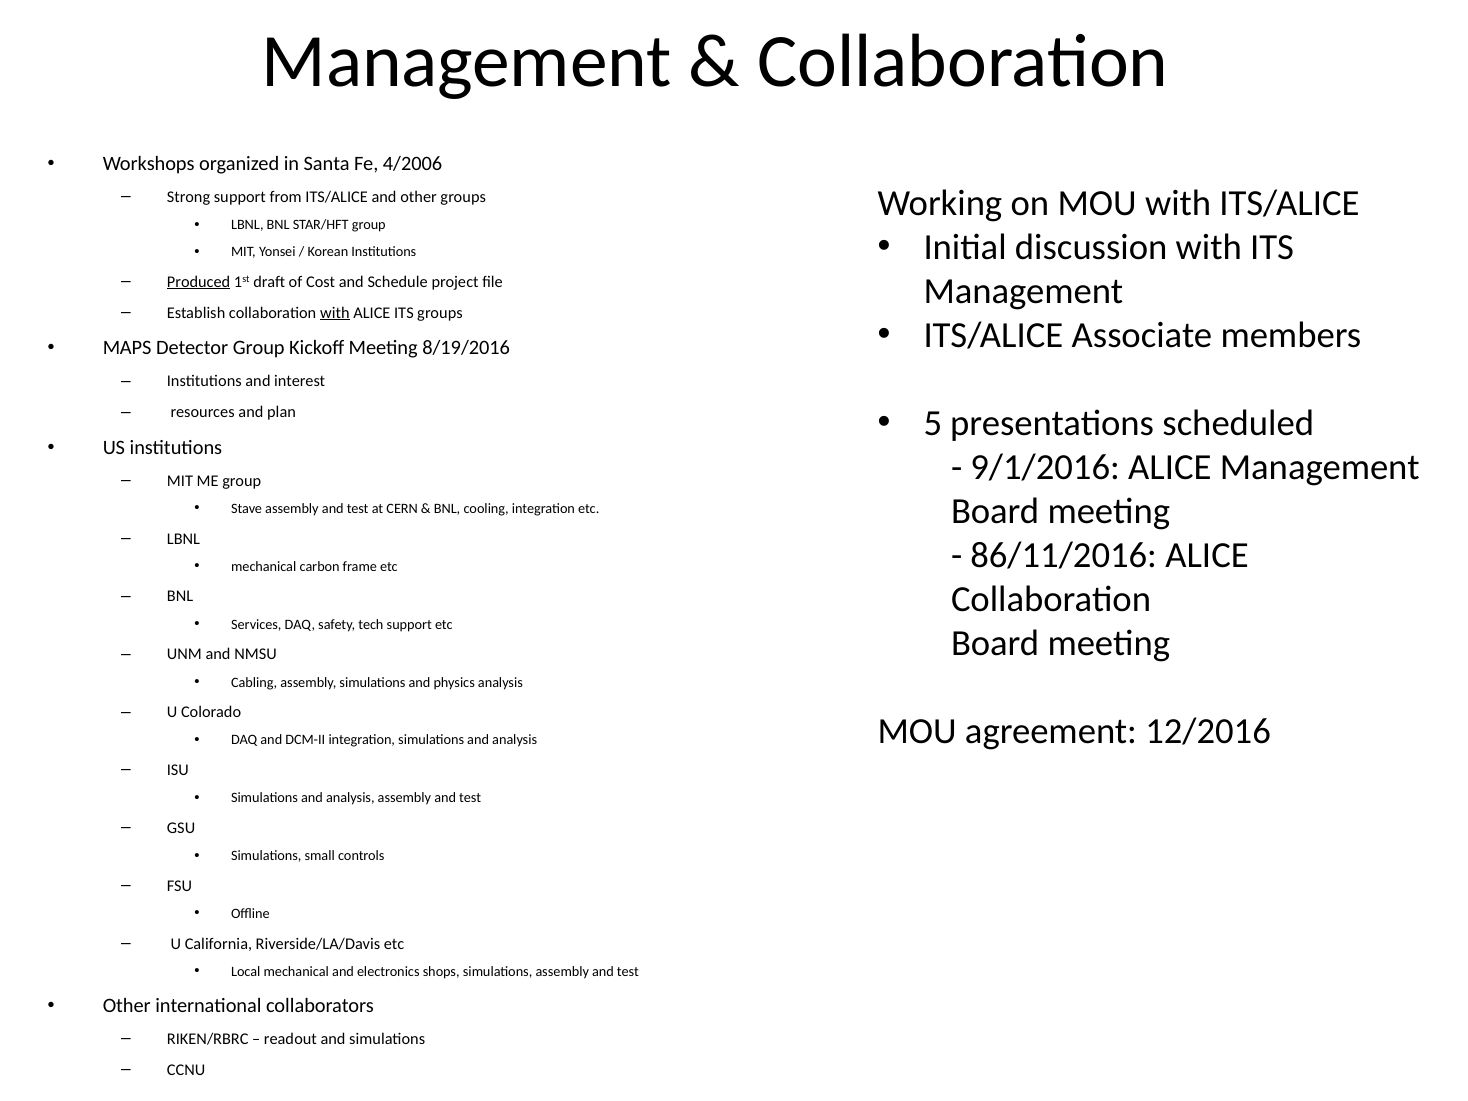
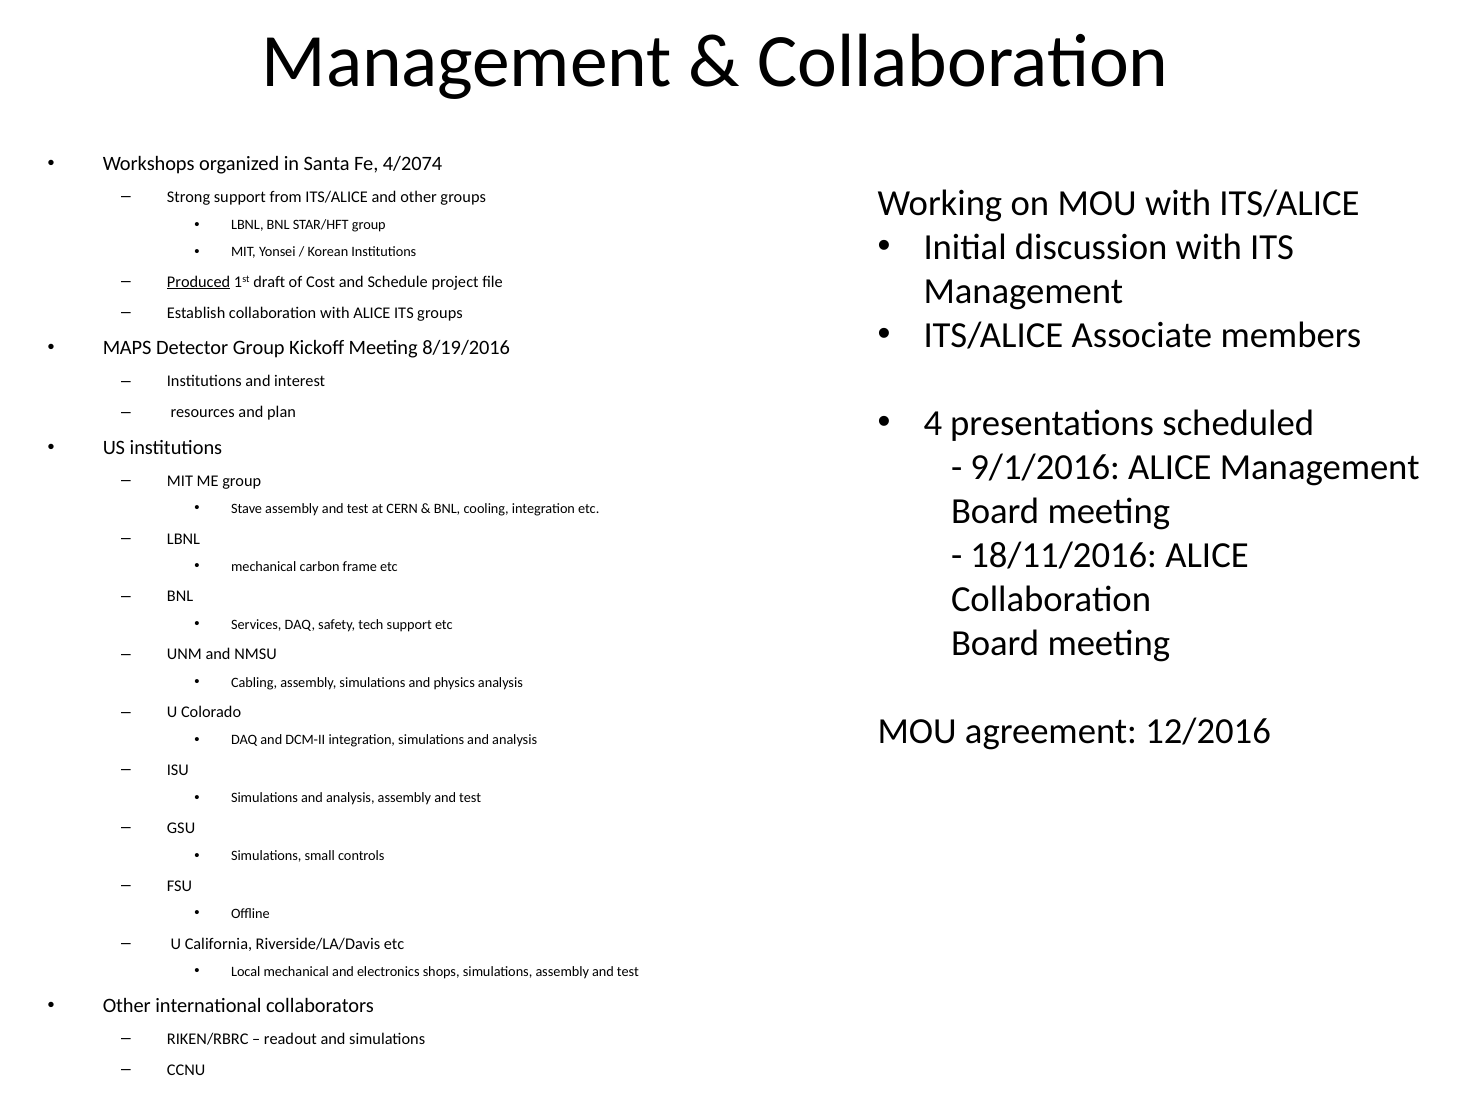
4/2006: 4/2006 -> 4/2074 (413, 164)
with underline: present -> none (335, 313)
5: 5 -> 4 (933, 423)
86/11/2016: 86/11/2016 -> 18/11/2016 (1064, 556)
